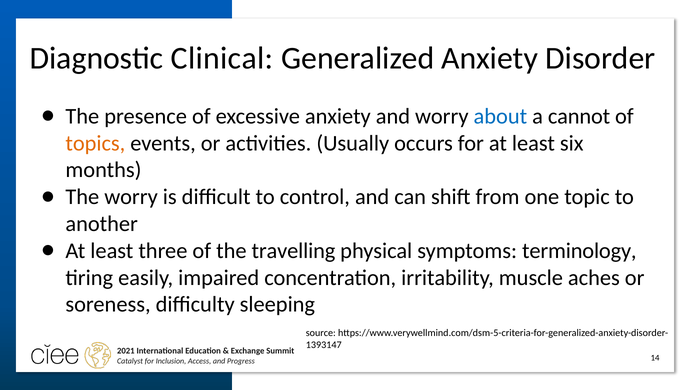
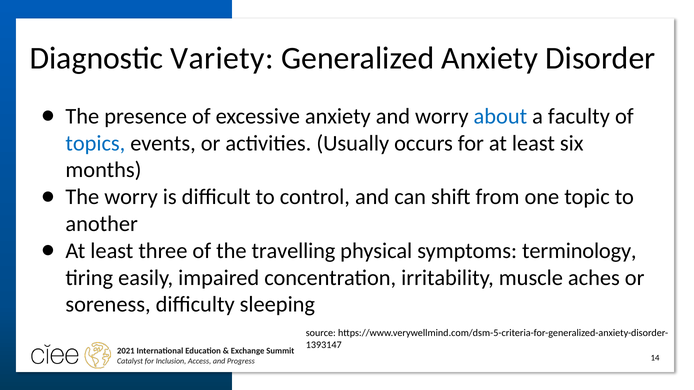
Clinical: Clinical -> Variety (222, 58)
cannot: cannot -> faculty (579, 116)
topics colour: orange -> blue (95, 143)
